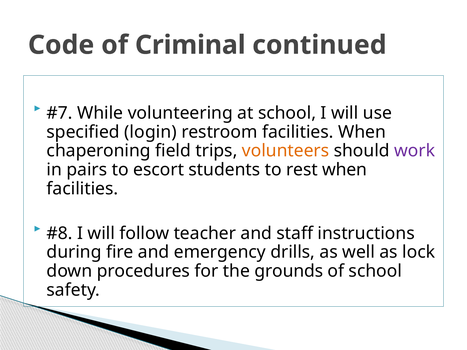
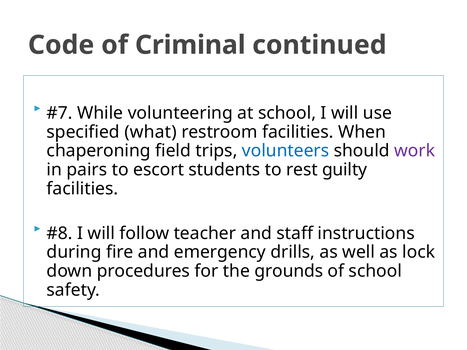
login: login -> what (151, 132)
volunteers colour: orange -> blue (286, 151)
rest when: when -> guilty (345, 170)
